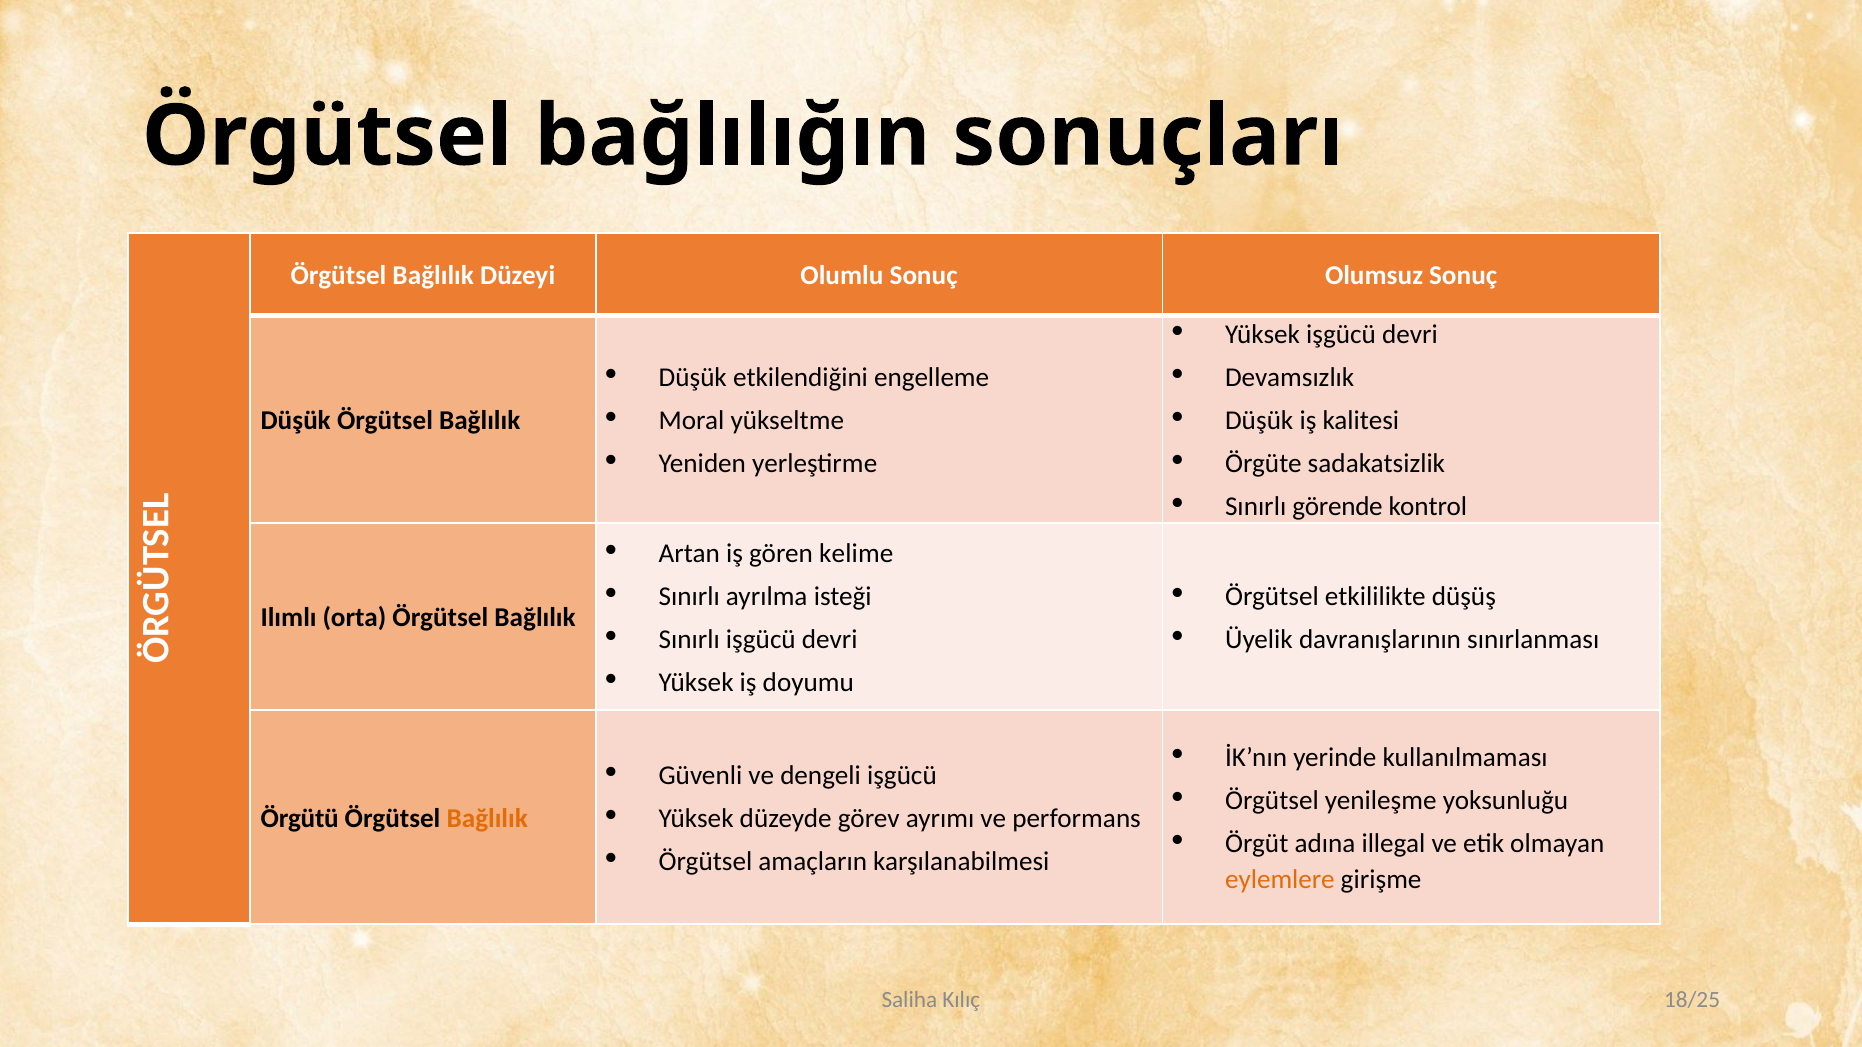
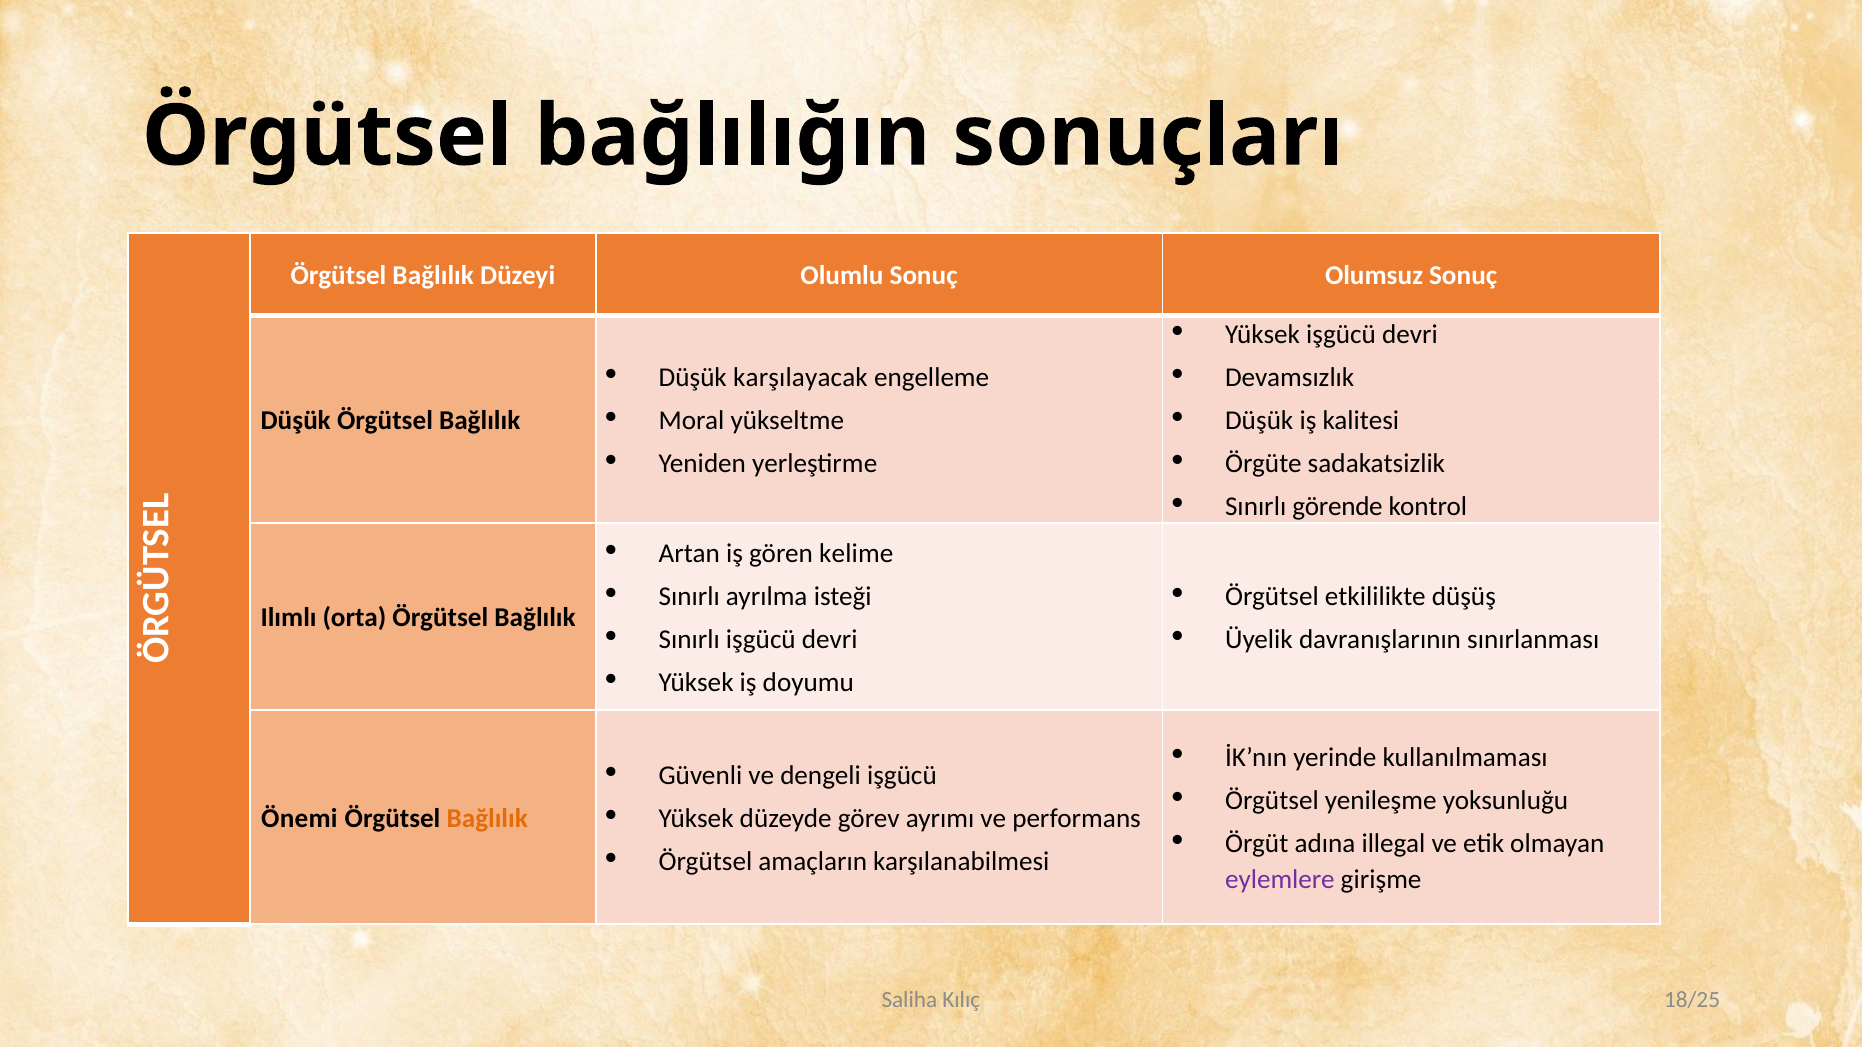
etkilendiğini: etkilendiğini -> karşılayacak (800, 378)
Örgütü: Örgütü -> Önemi (299, 819)
eylemlere colour: orange -> purple (1280, 880)
